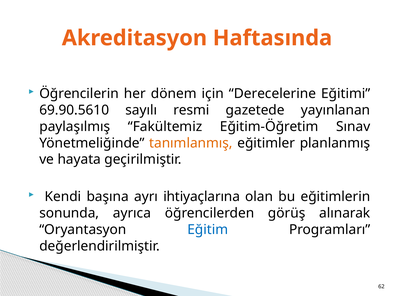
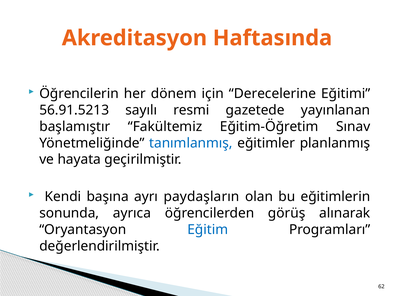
69.90.5610: 69.90.5610 -> 56.91.5213 (74, 110)
paylaşılmış: paylaşılmış -> başlamıştır (75, 126)
tanımlanmış colour: orange -> blue (191, 143)
ihtiyaçlarına: ihtiyaçlarına -> paydaşların (201, 196)
